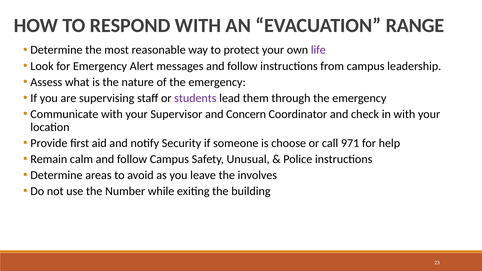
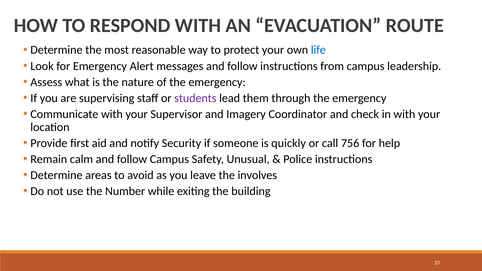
RANGE: RANGE -> ROUTE (415, 26)
life colour: purple -> blue (318, 50)
Concern: Concern -> Imagery (246, 114)
choose: choose -> quickly (289, 143)
971: 971 -> 756 (350, 143)
